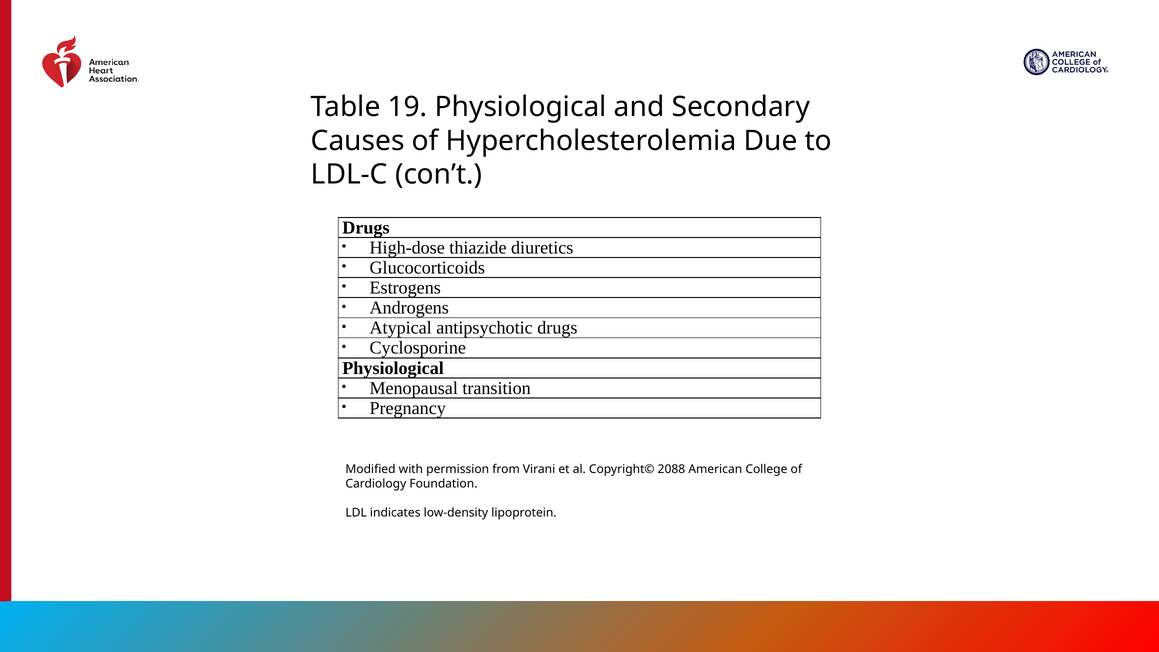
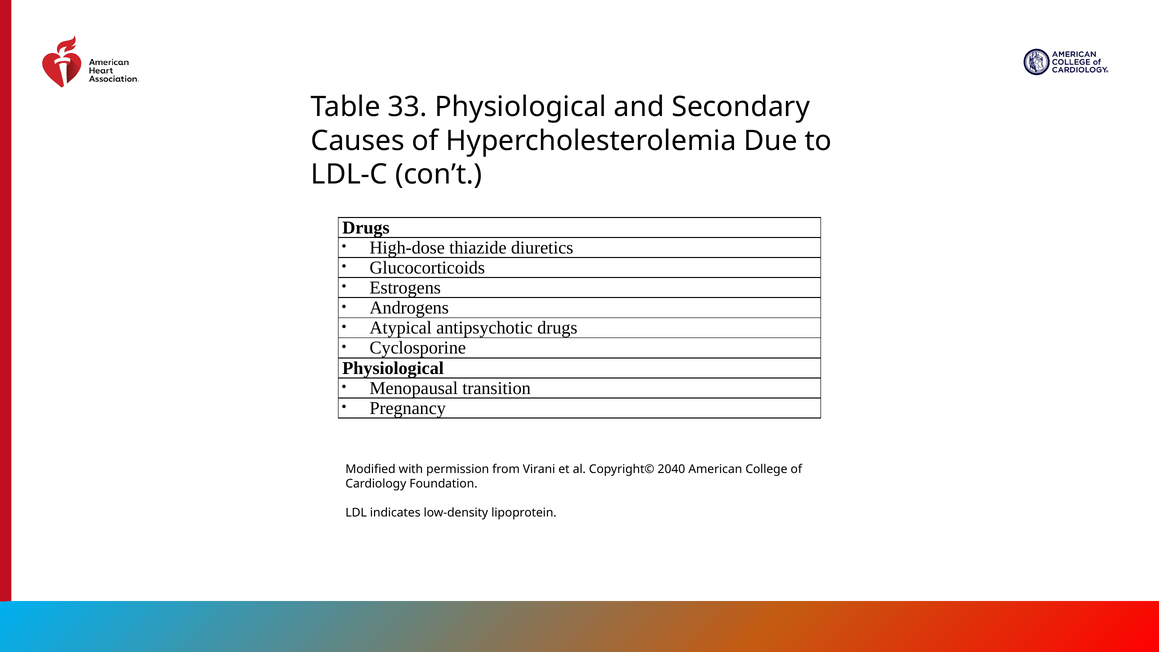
19: 19 -> 33 (408, 107)
2088: 2088 -> 2040 (671, 469)
